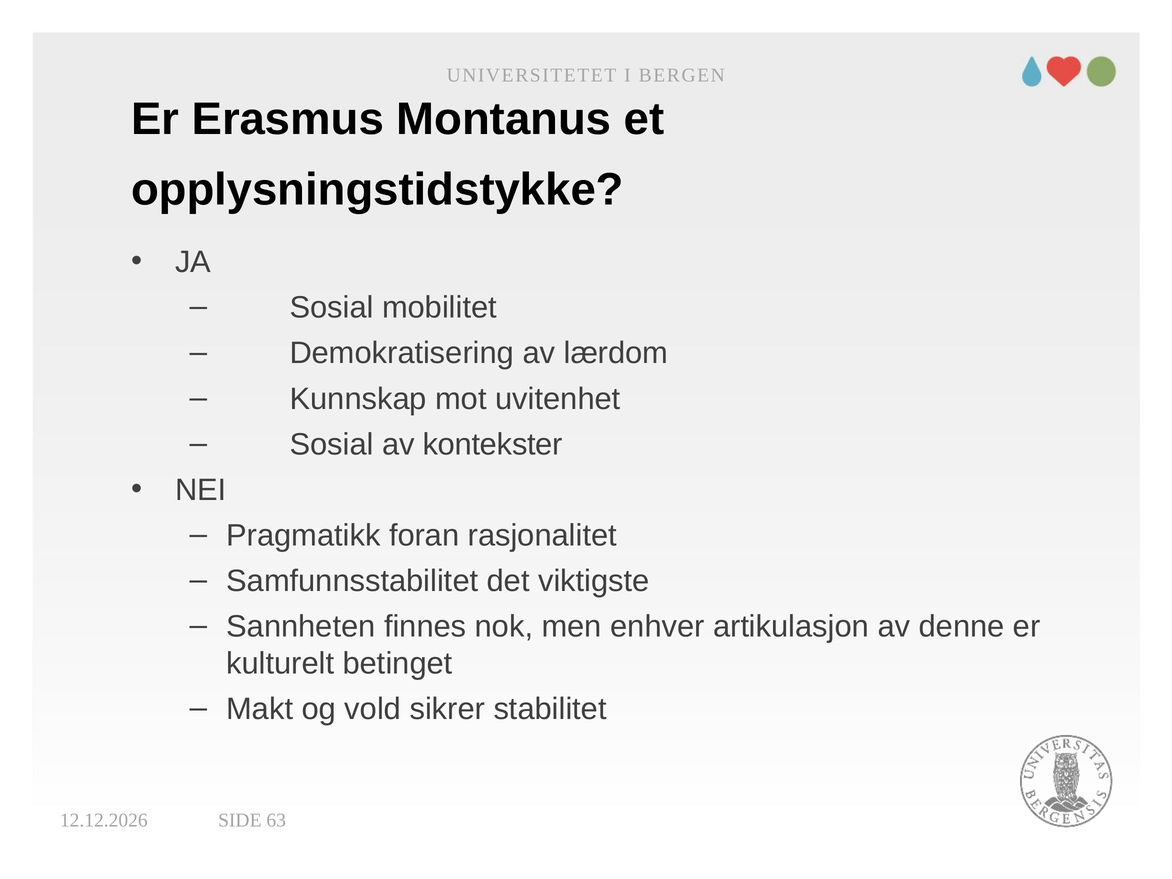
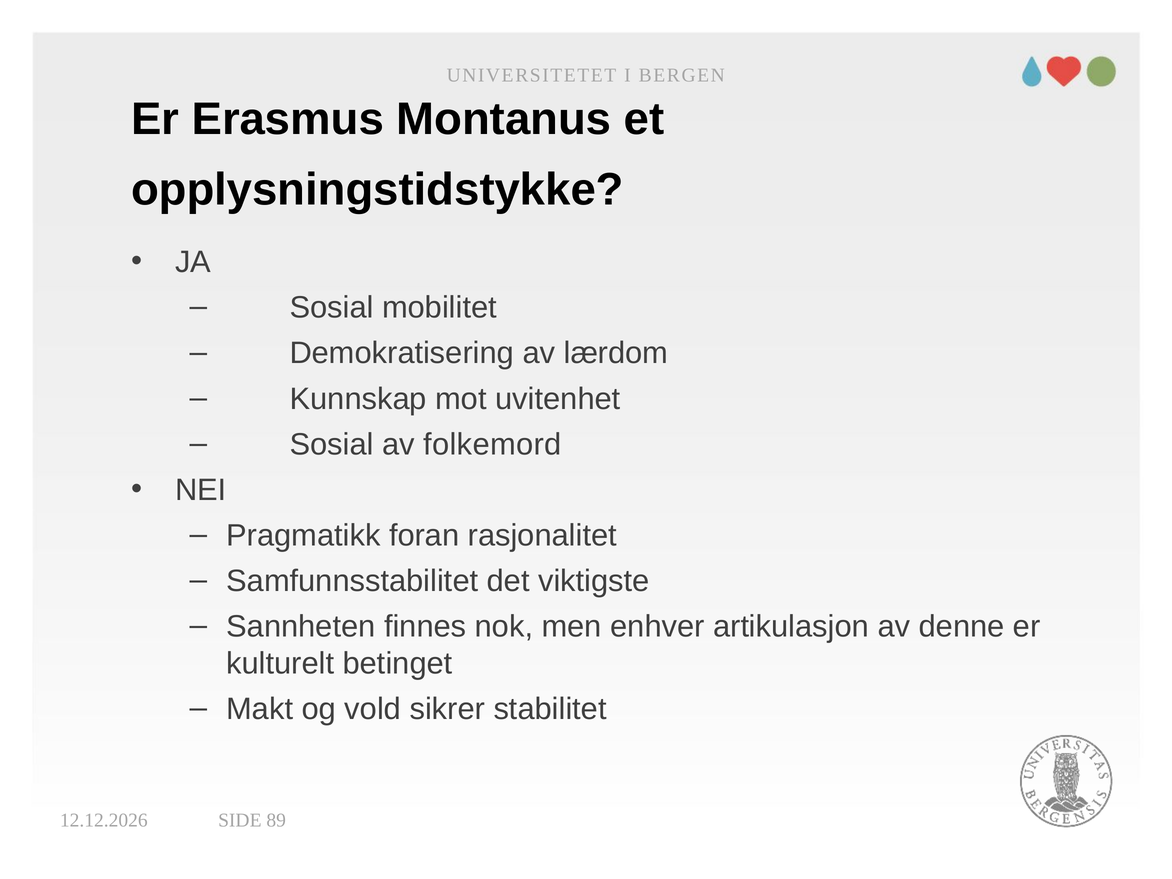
kontekster: kontekster -> folkemord (492, 444)
63: 63 -> 89 (276, 821)
